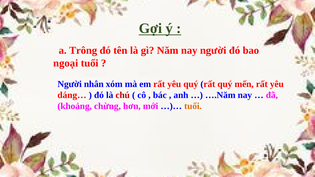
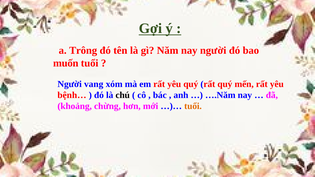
ngoại: ngoại -> muốn (66, 63)
nhân: nhân -> vang (94, 84)
dáng…: dáng… -> bệnh… (72, 95)
chú colour: red -> black (123, 95)
